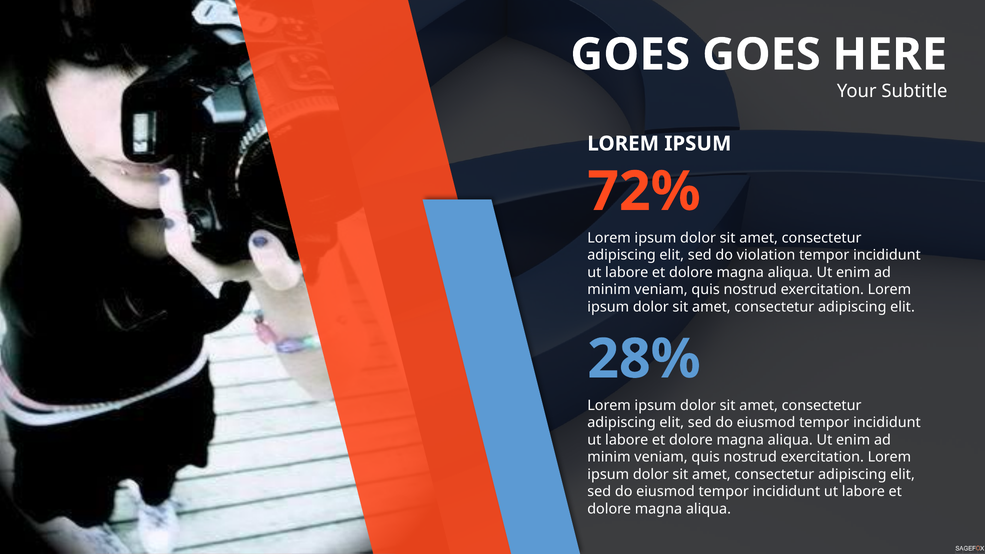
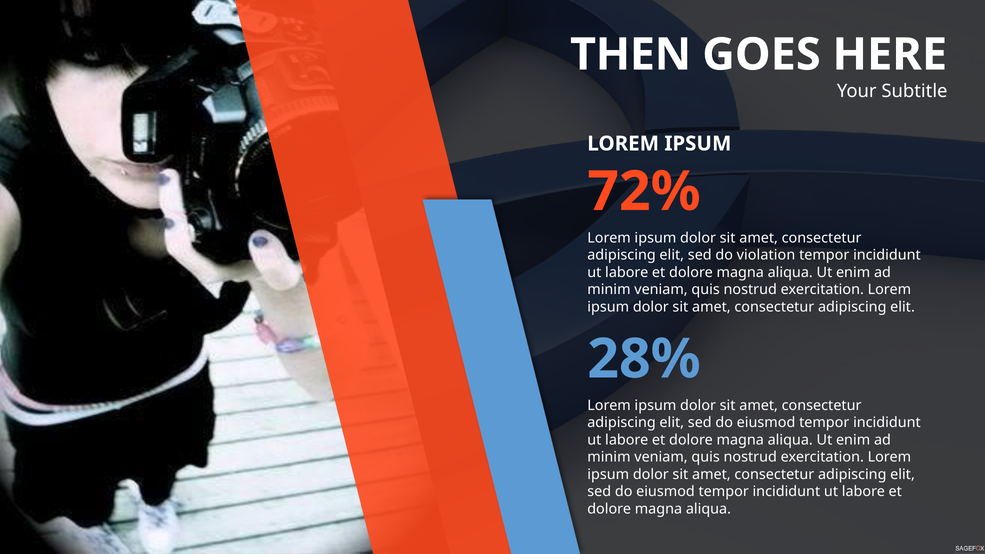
GOES: GOES -> THEN (631, 55)
